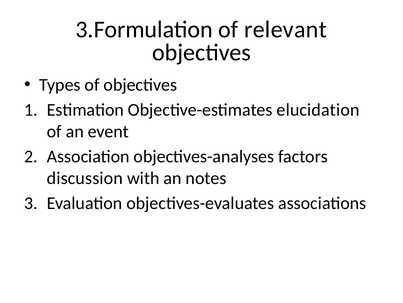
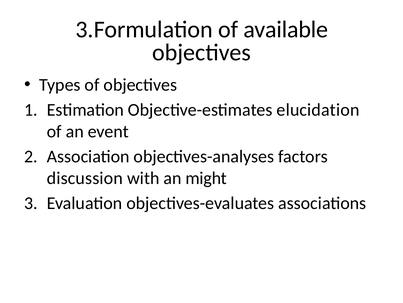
relevant: relevant -> available (286, 29)
notes: notes -> might (206, 178)
